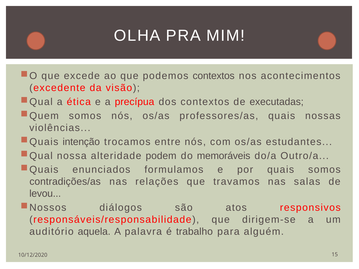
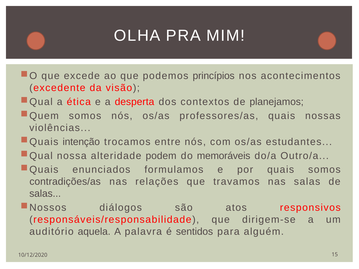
podemos contextos: contextos -> princípios (214, 76)
precípua: precípua -> desperta (134, 102)
executadas: executadas -> planejamos (277, 102)
levou: levou -> salas (45, 194)
trabalho: trabalho -> sentidos (194, 232)
